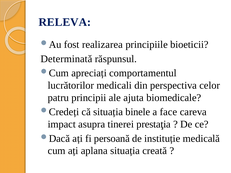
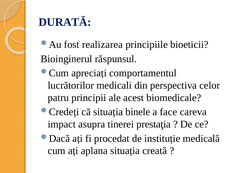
RELEVA: RELEVA -> DURATĂ (65, 22)
Determinatǎ: Determinatǎ -> Bioinginerul (66, 59)
ajuta: ajuta -> acest (134, 98)
persoană: persoană -> procedat (112, 139)
